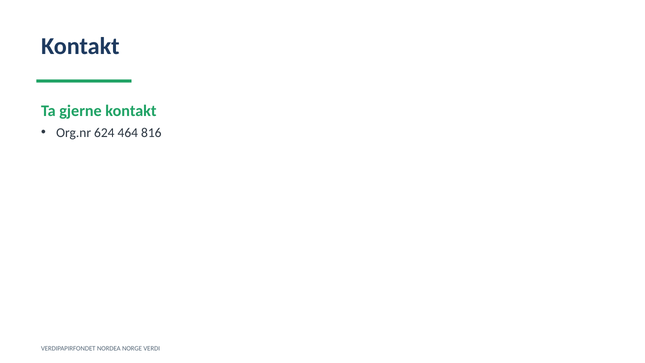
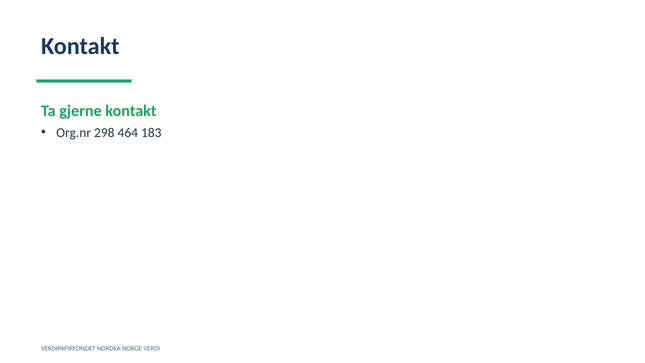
624: 624 -> 298 (104, 133)
816: 816 -> 183 (151, 133)
